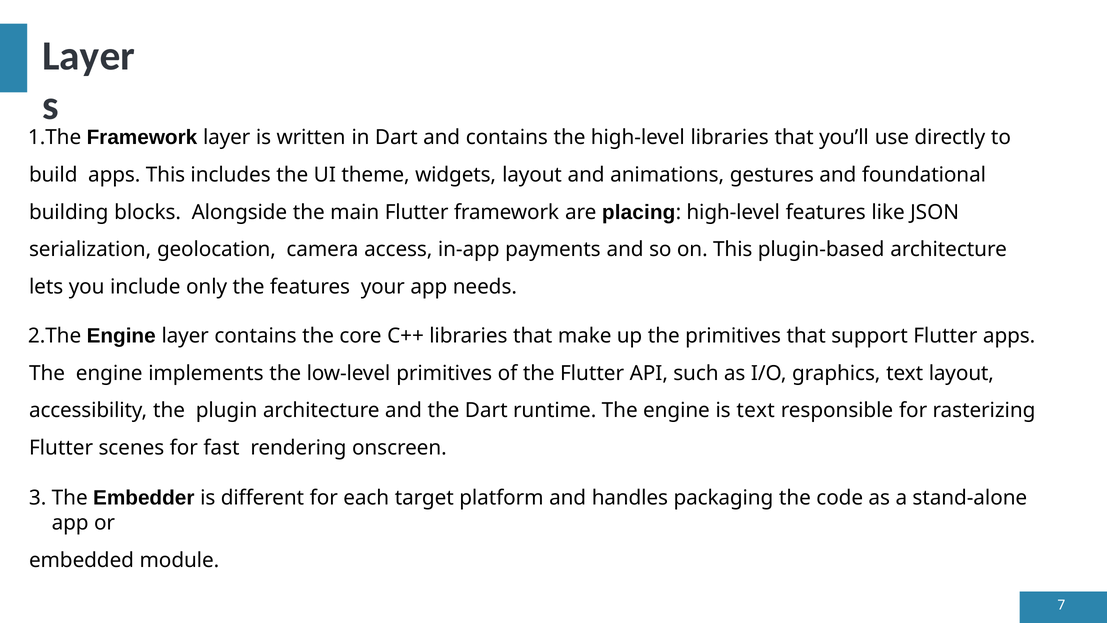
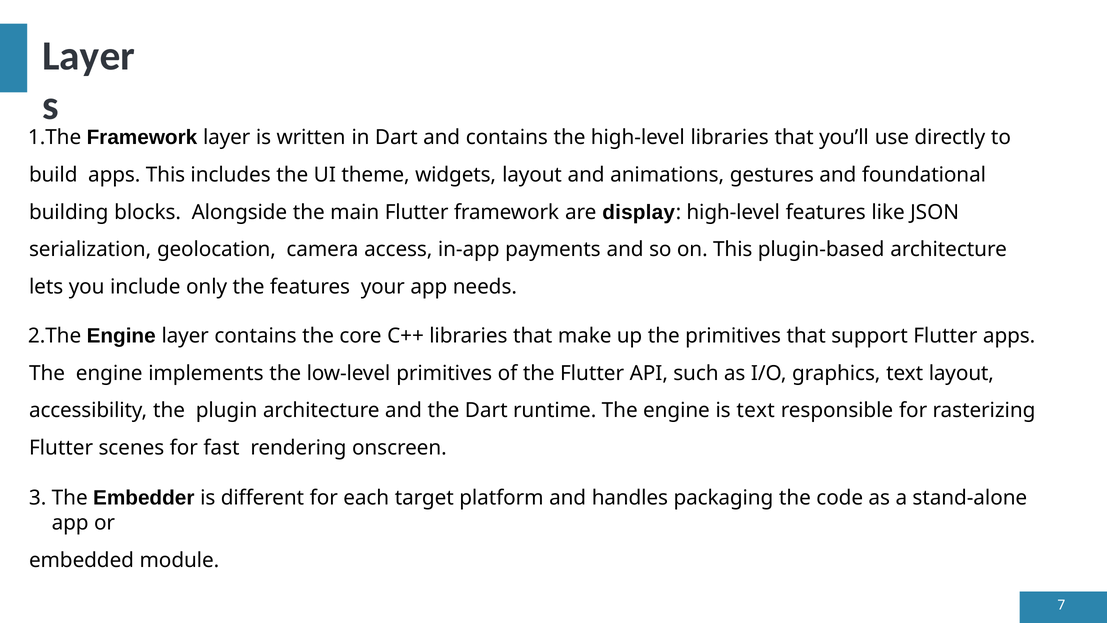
placing: placing -> display (639, 212)
